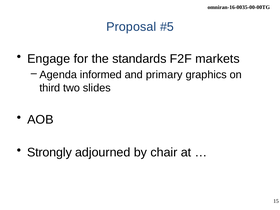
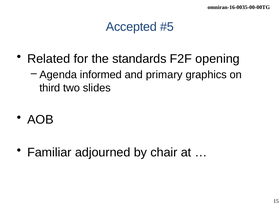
Proposal: Proposal -> Accepted (131, 27)
Engage: Engage -> Related (49, 59)
markets: markets -> opening (218, 59)
Strongly: Strongly -> Familiar (49, 152)
